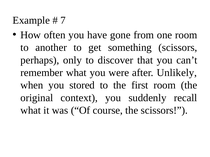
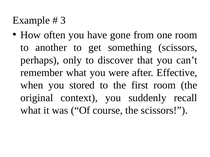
7: 7 -> 3 (63, 20)
Unlikely: Unlikely -> Effective (177, 73)
